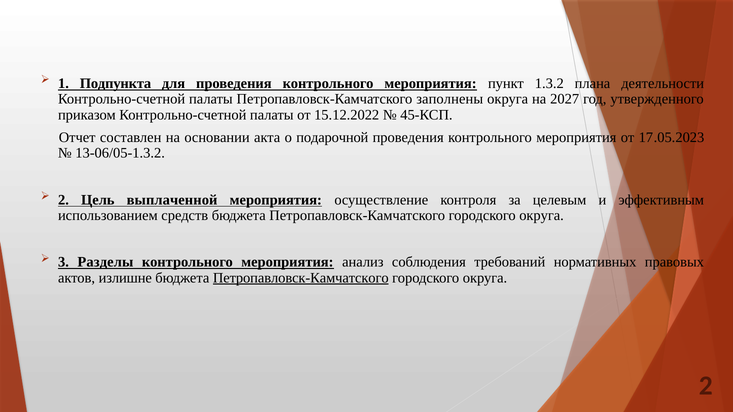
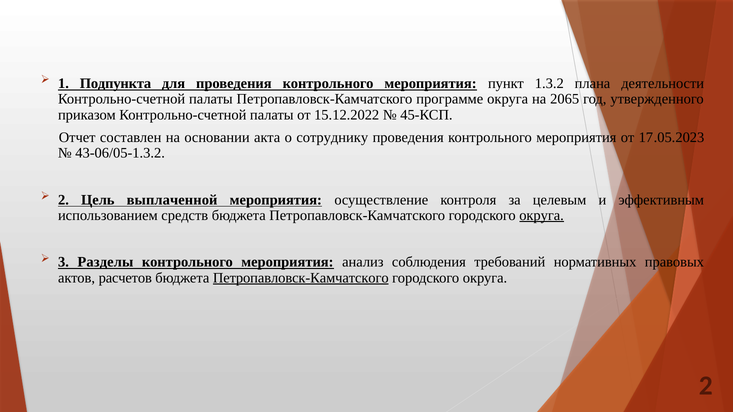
заполнены: заполнены -> программе (450, 99)
2027: 2027 -> 2065 (565, 99)
подарочной: подарочной -> сотруднику (332, 137)
13-06/05-1.3.2: 13-06/05-1.3.2 -> 43-06/05-1.3.2 (120, 153)
округа underline: none -> present (542, 216)
излишне: излишне -> расчетов (125, 278)
